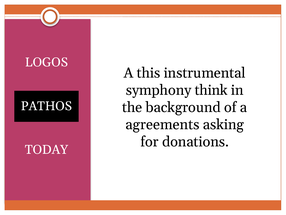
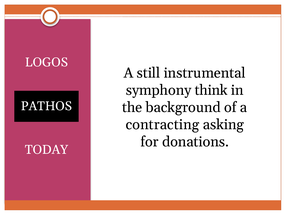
this: this -> still (148, 73)
agreements: agreements -> contracting (162, 124)
